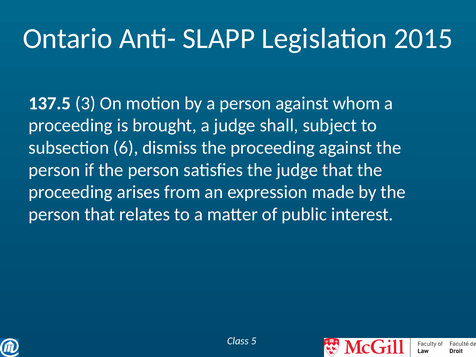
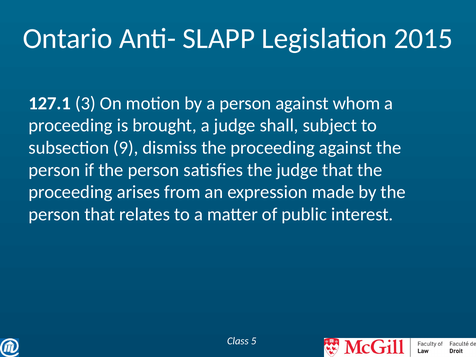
137.5: 137.5 -> 127.1 (50, 103)
6: 6 -> 9 (126, 148)
